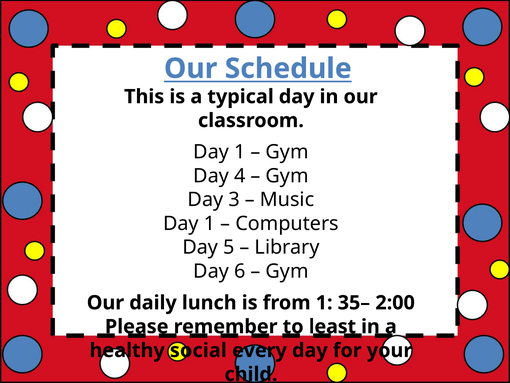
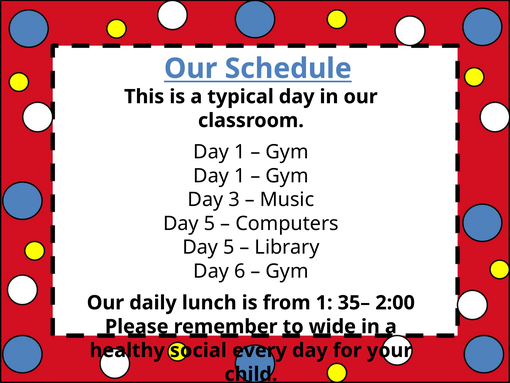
4: 4 -> 1 (240, 176)
1: 1 -> 5 (210, 223)
least: least -> wide (332, 326)
